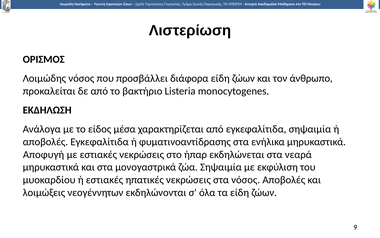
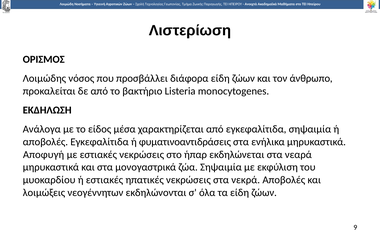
φυματινοαντίδρασης: φυματινοαντίδρασης -> φυματινοαντιδράσεις (185, 142)
στα νόσος: νόσος -> νεκρά (246, 180)
